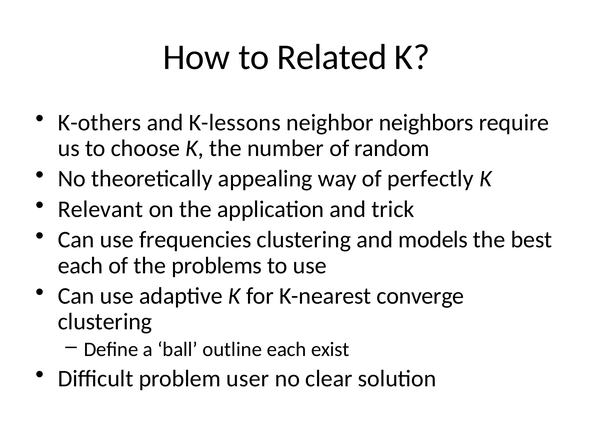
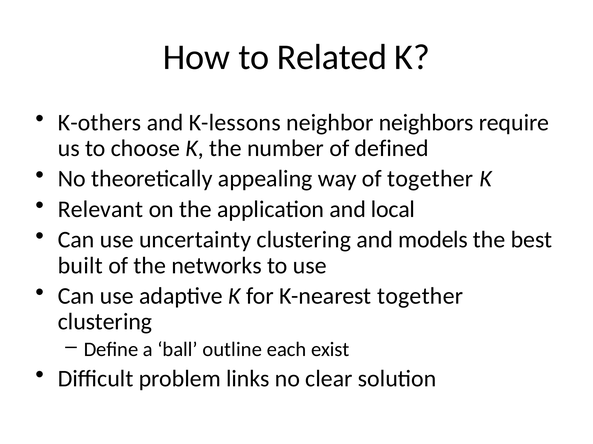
random: random -> defined (392, 149)
of perfectly: perfectly -> together (430, 179)
trick: trick -> local (393, 210)
frequencies: frequencies -> uncertainty (195, 240)
each: each -> built (80, 266)
problems: problems -> networks (217, 266)
K-nearest converge: converge -> together (420, 296)
user: user -> links (248, 379)
